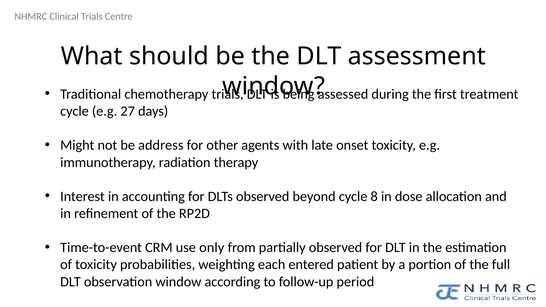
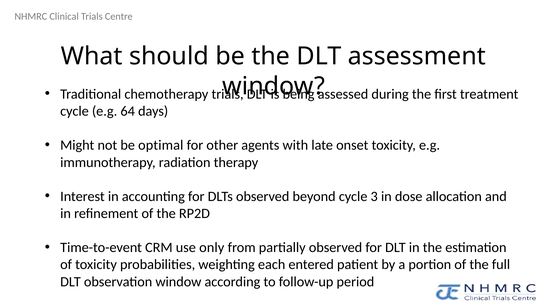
27: 27 -> 64 (128, 111)
address: address -> optimal (161, 145)
8: 8 -> 3 (374, 196)
